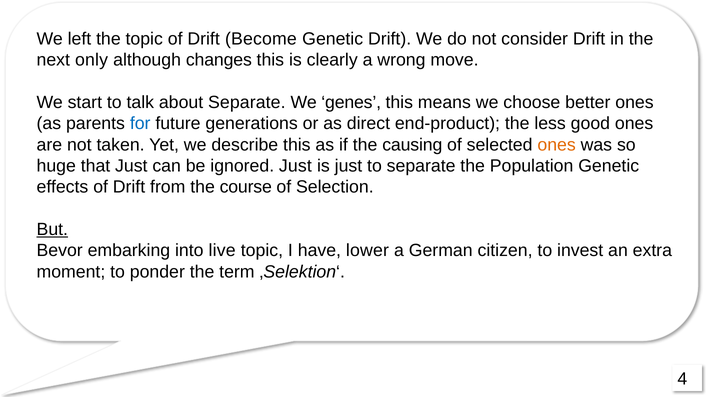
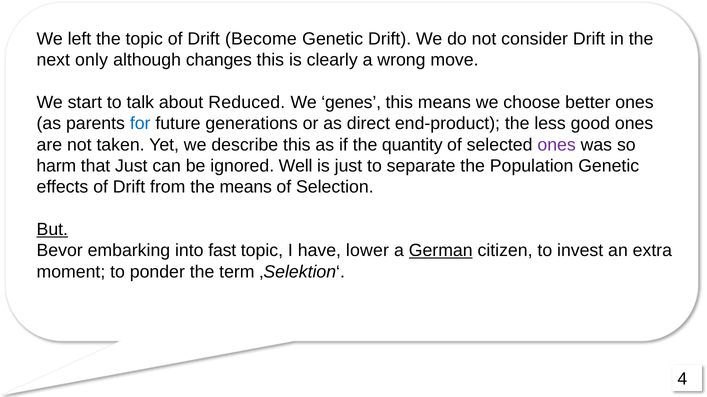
about Separate: Separate -> Reduced (247, 103)
causing: causing -> quantity (412, 145)
ones colour: orange -> purple (557, 145)
huge: huge -> harm (56, 166)
ignored Just: Just -> Well (296, 166)
the course: course -> means (246, 187)
live: live -> fast (222, 251)
German underline: none -> present (441, 251)
